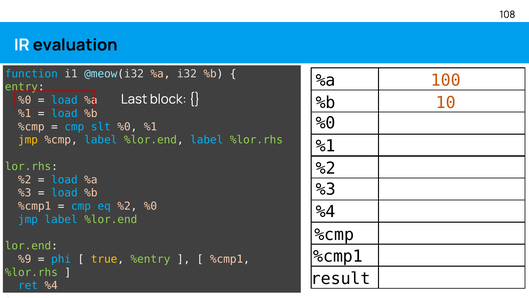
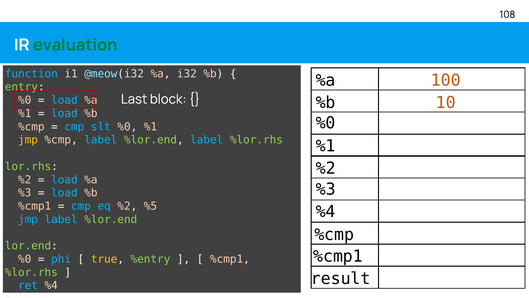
evaluation colour: black -> green (75, 45)
%2 %0: %0 -> %5 (150, 206)
%9: %9 -> %0 (25, 259)
